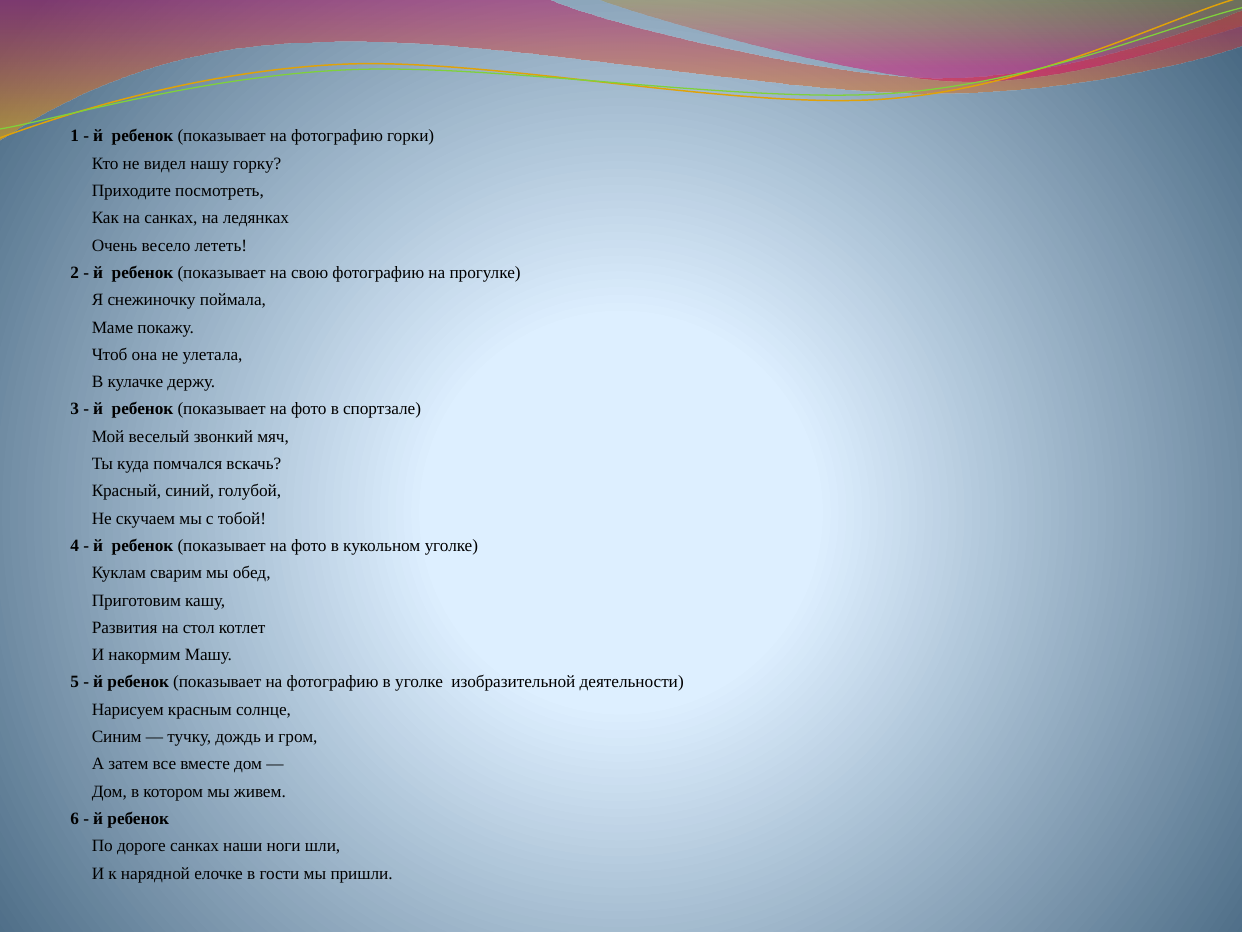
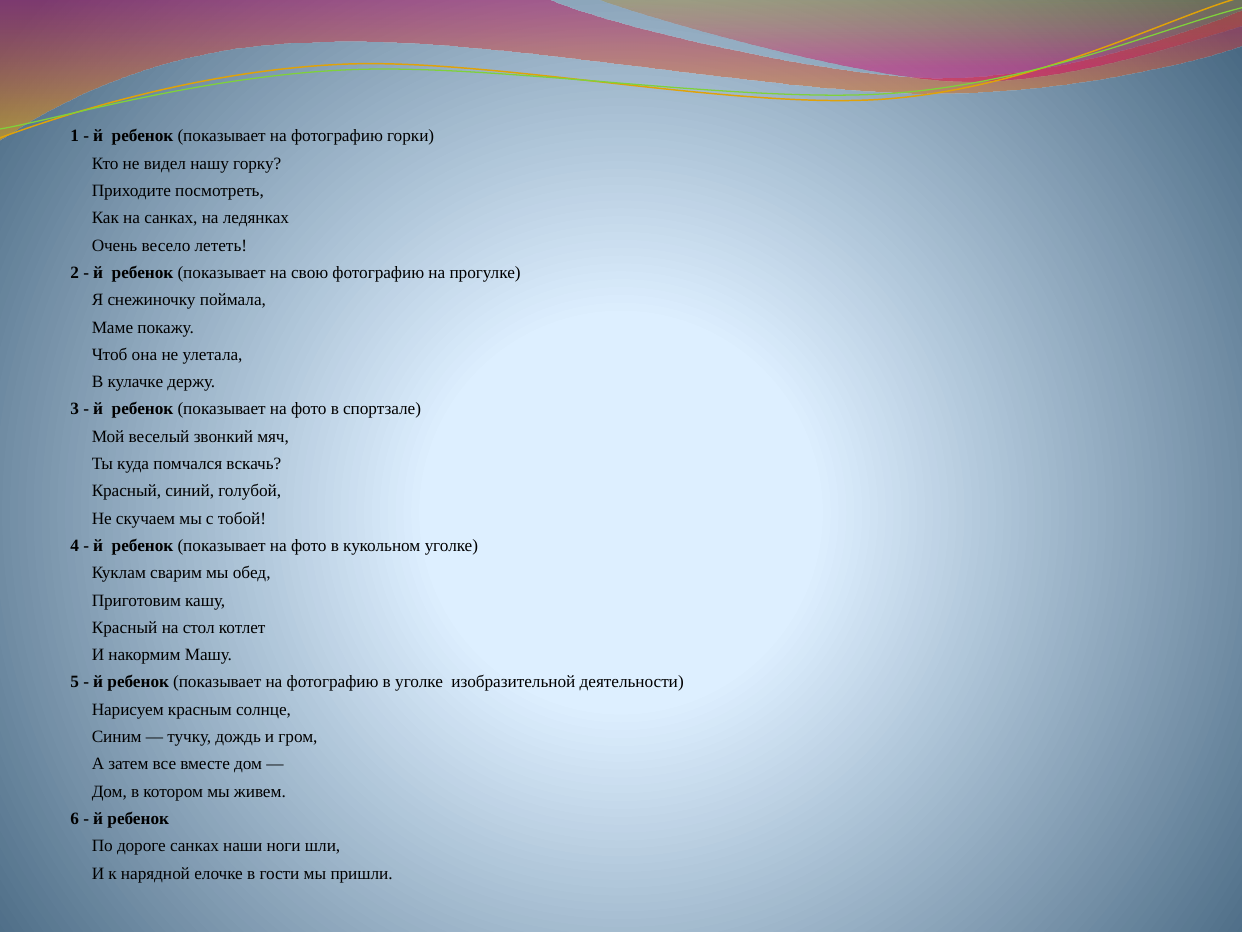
Развития: Развития -> Красный (125, 627)
